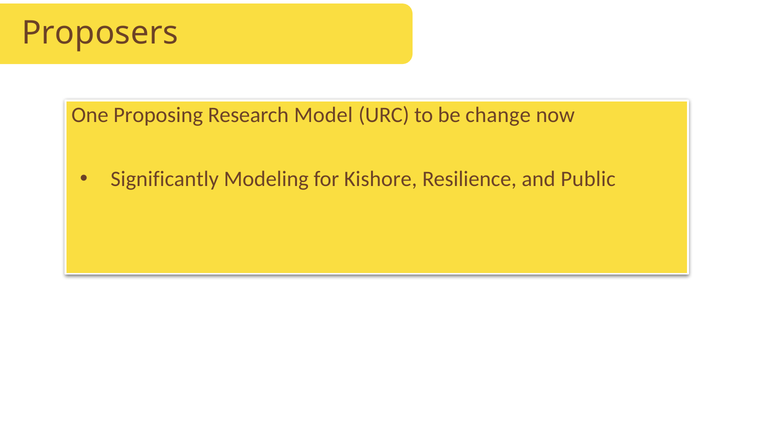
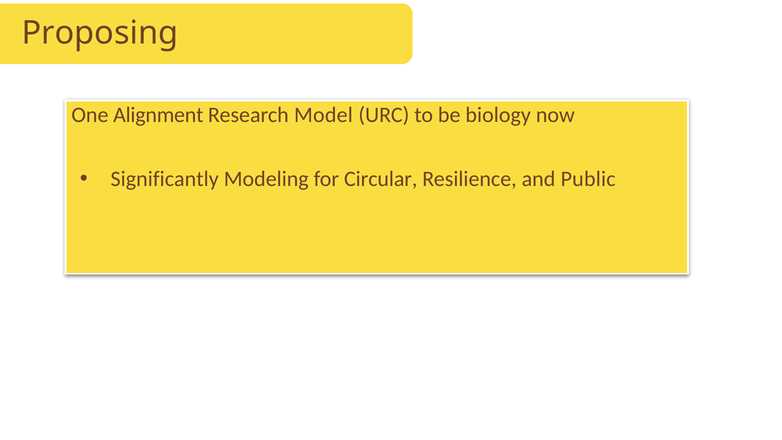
Proposers: Proposers -> Proposing (100, 33)
Proposing: Proposing -> Alignment (158, 115)
change: change -> biology (498, 115)
Kishore: Kishore -> Circular (381, 179)
